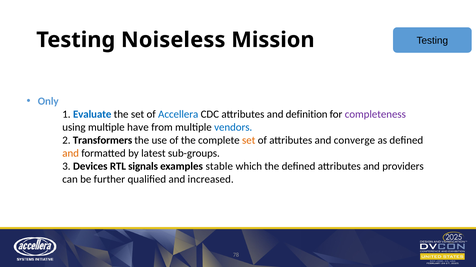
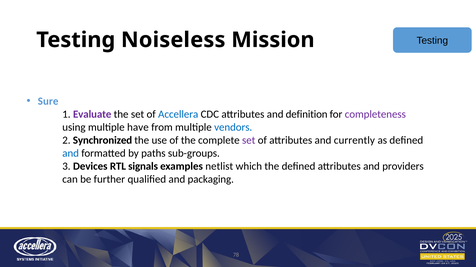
Only: Only -> Sure (48, 101)
Evaluate colour: blue -> purple (92, 114)
Transformers: Transformers -> Synchronized (103, 141)
set colour: orange -> purple (249, 141)
converge: converge -> currently (354, 141)
and colour: orange -> blue (71, 154)
latest: latest -> paths (153, 154)
stable: stable -> netlist (219, 167)
increased: increased -> packaging (211, 180)
